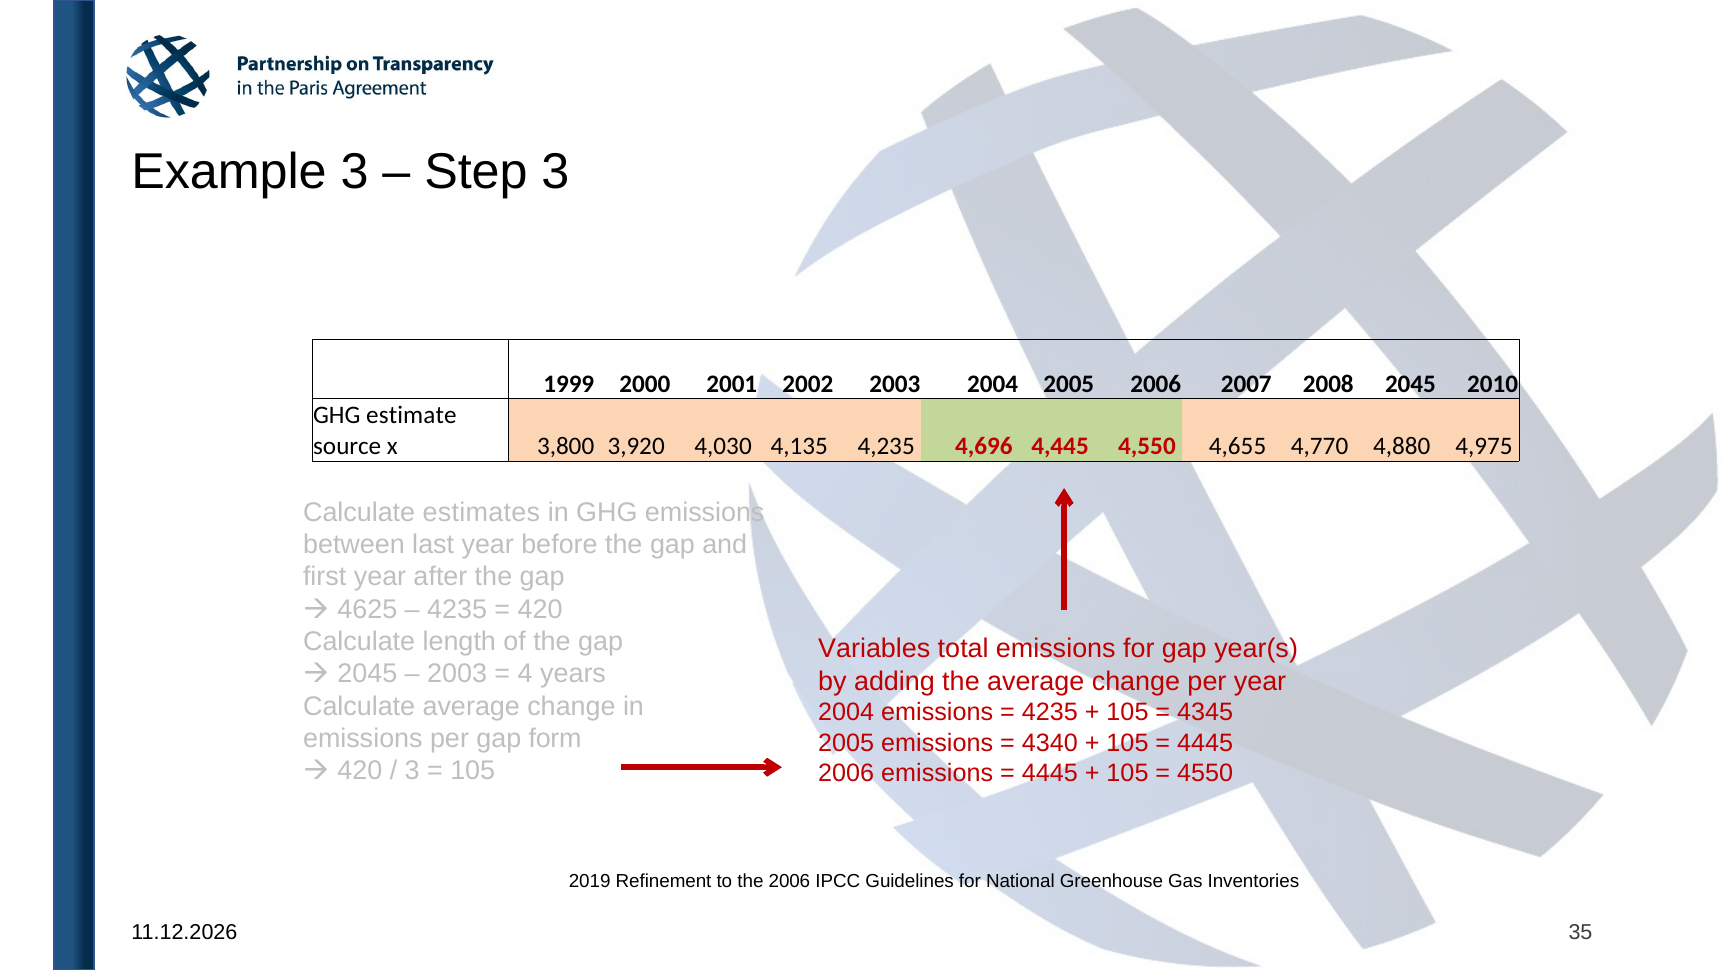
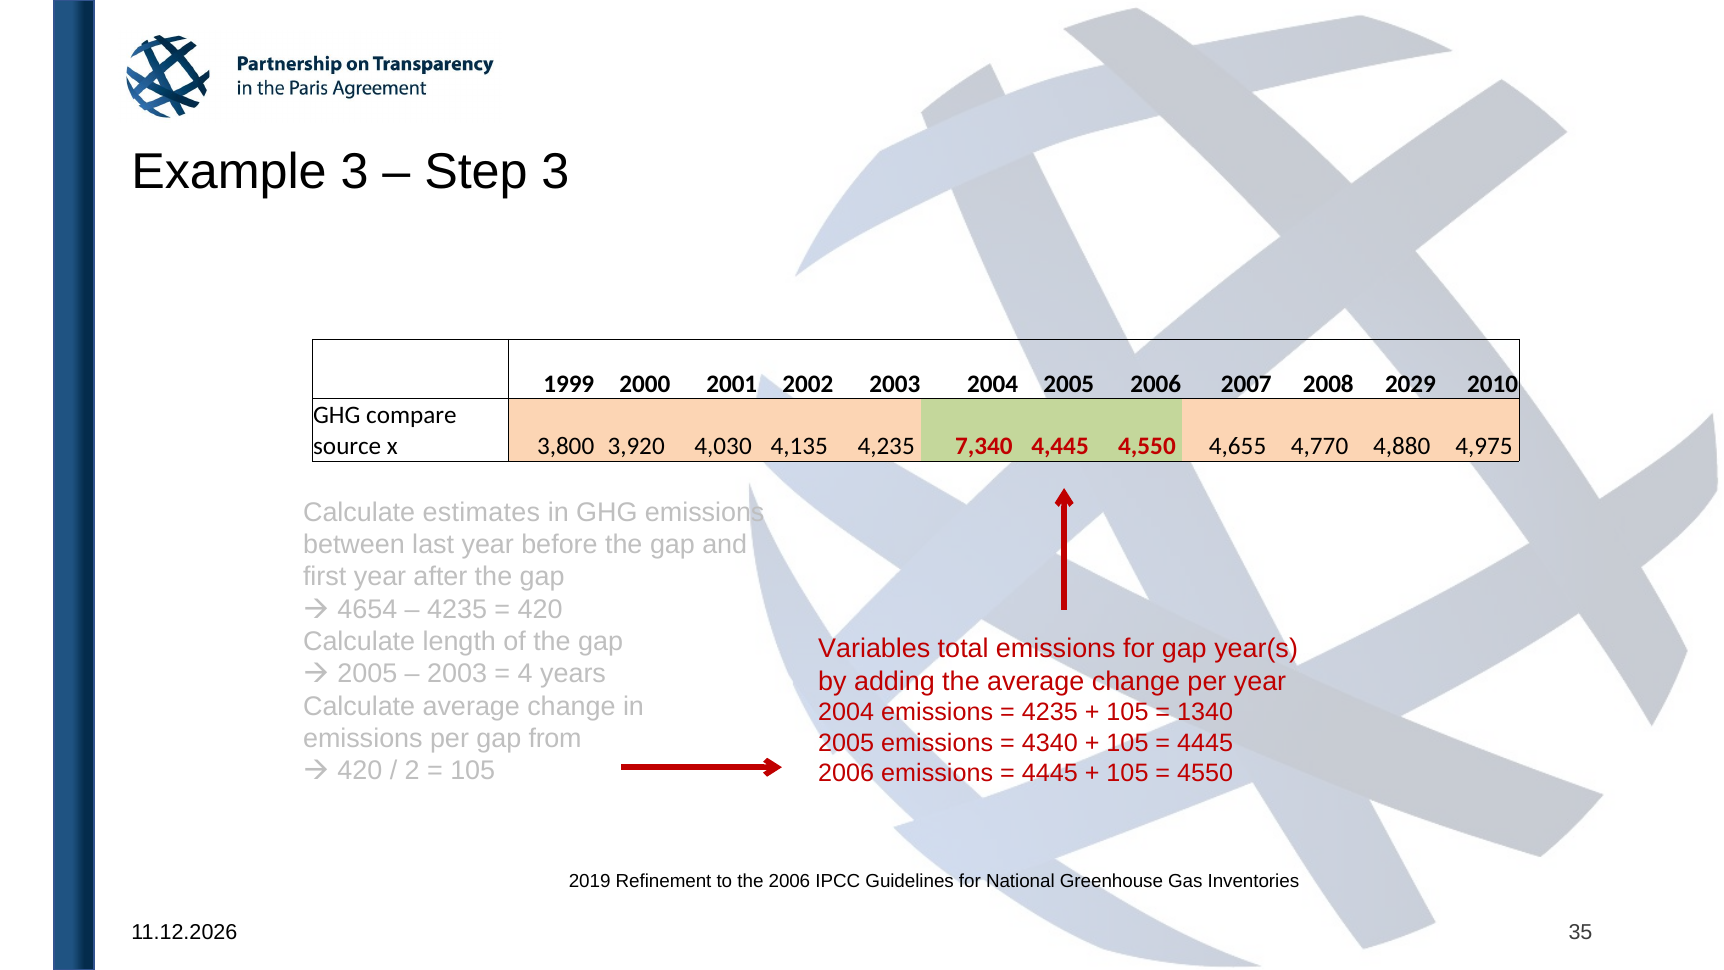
2008 2045: 2045 -> 2029 (1410, 384)
estimate: estimate -> compare (411, 415)
4,696: 4,696 -> 7,340 (984, 446)
4625: 4625 -> 4654 (367, 609)
2045: 2045 -> 2005 (367, 674)
4345: 4345 -> 1340 (1205, 712)
form: form -> from (555, 739)
3: 3 -> 2 (412, 771)
